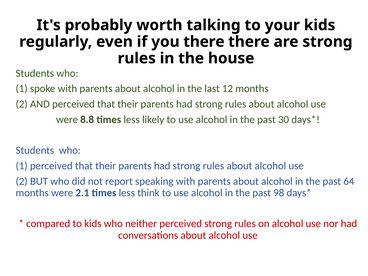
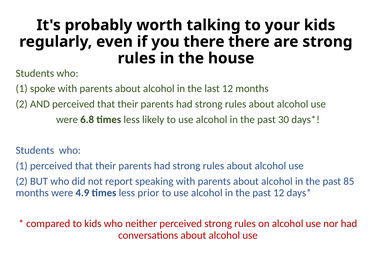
8.8: 8.8 -> 6.8 (87, 120)
64: 64 -> 85 (349, 181)
2.1: 2.1 -> 4.9 (82, 193)
think: think -> prior (148, 193)
past 98: 98 -> 12 (279, 193)
